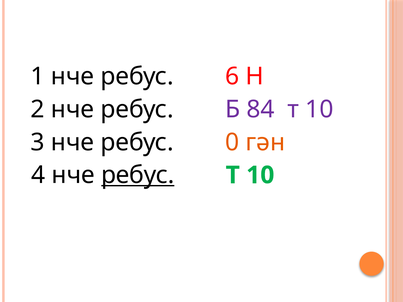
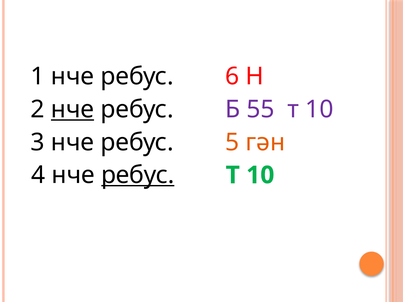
нче underline: none -> present (73, 109)
84: 84 -> 55 (261, 109)
0: 0 -> 5 (232, 142)
